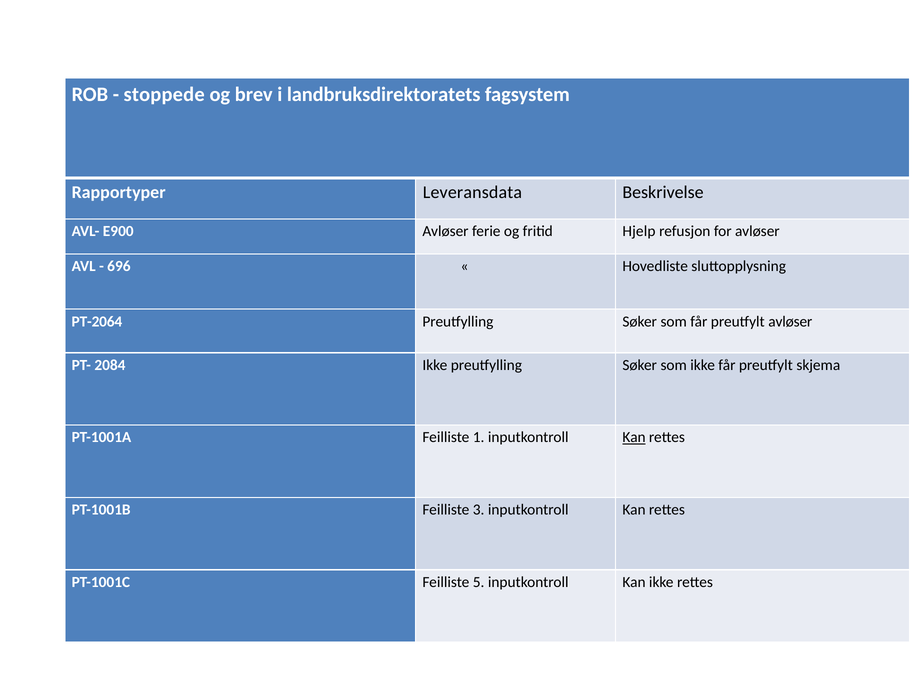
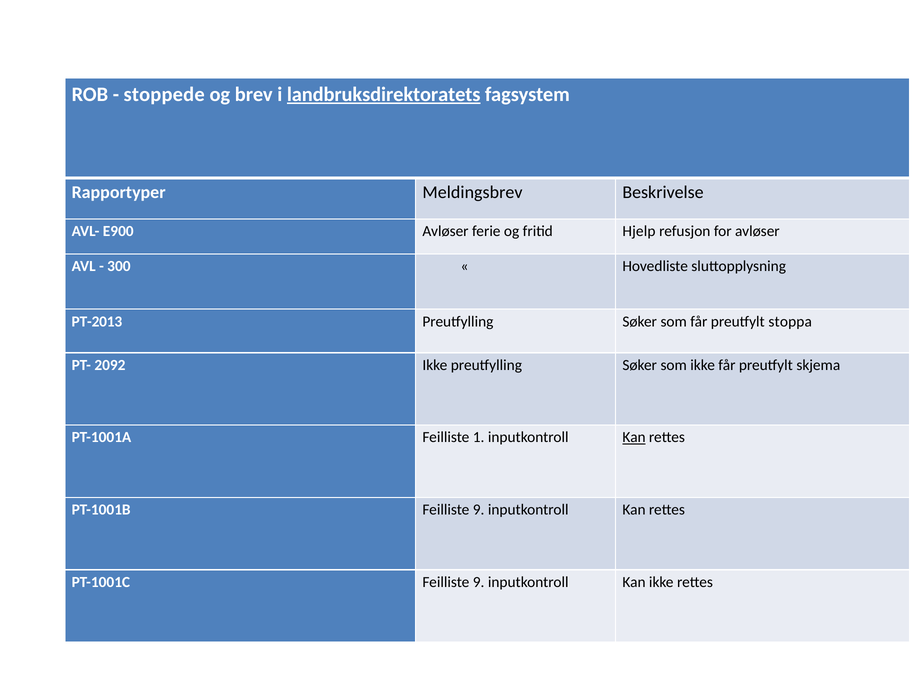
landbruksdirektoratets underline: none -> present (384, 94)
Leveransdata: Leveransdata -> Meldingsbrev (472, 192)
696: 696 -> 300 (119, 266)
PT-2064: PT-2064 -> PT-2013 (97, 321)
preutfylt avløser: avløser -> stoppa (790, 321)
2084: 2084 -> 2092 (110, 365)
PT-1001B Feilliste 3: 3 -> 9 (479, 509)
PT-1001C Feilliste 5: 5 -> 9 (479, 582)
